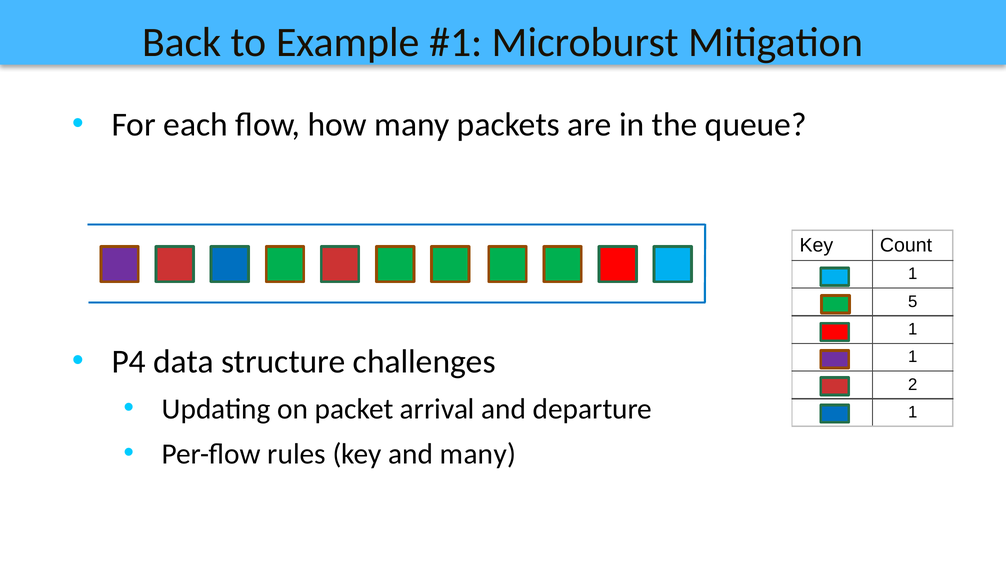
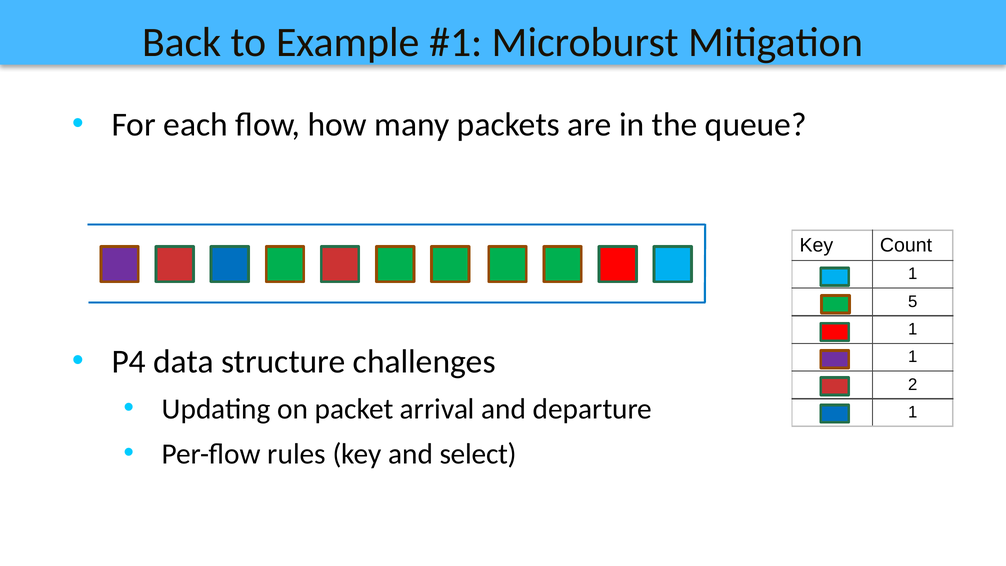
and many: many -> select (478, 454)
